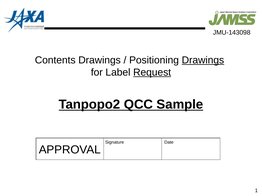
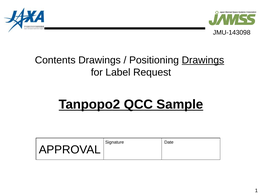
Request underline: present -> none (152, 73)
